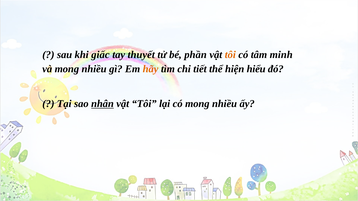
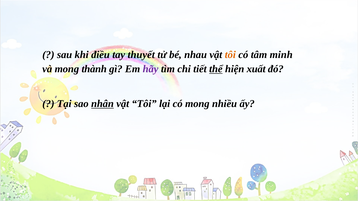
giấc: giấc -> điều (100, 55)
phần: phần -> nhau (196, 55)
và mong nhiều: nhiều -> thành (94, 69)
hãy colour: orange -> purple (151, 69)
thể underline: none -> present (216, 69)
hiểu: hiểu -> xuất (256, 69)
